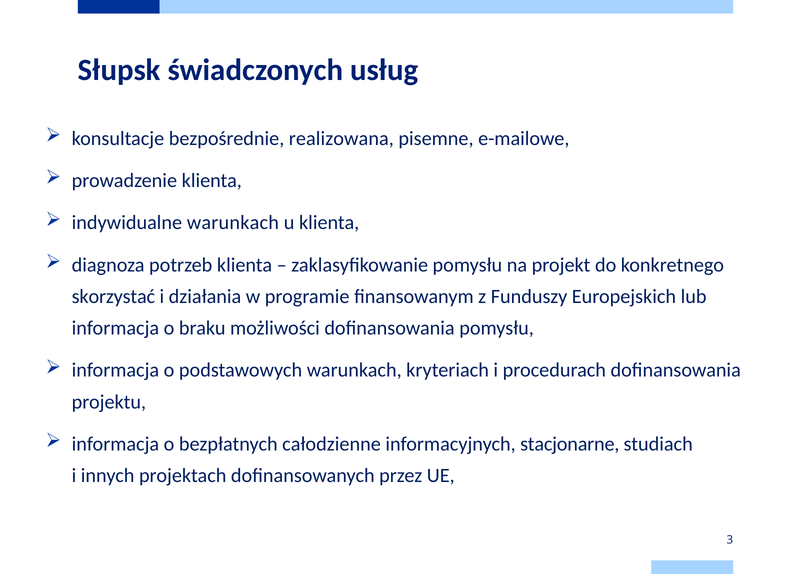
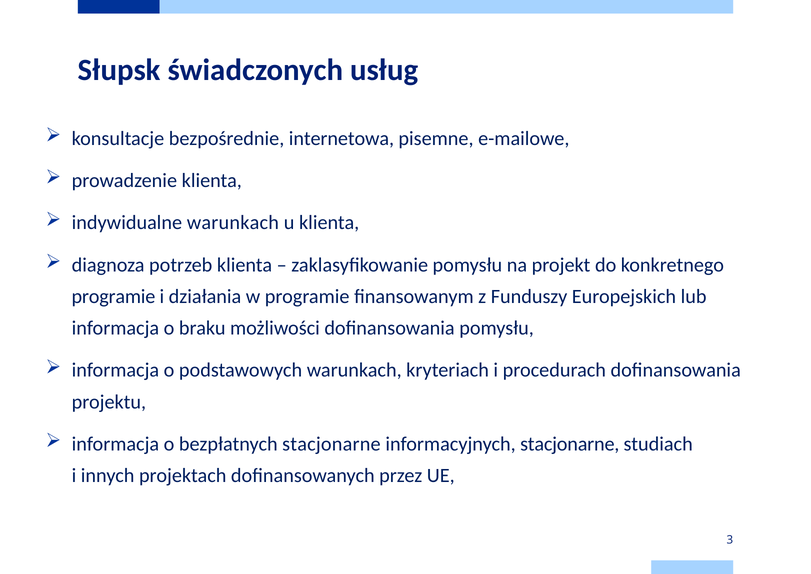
realizowana: realizowana -> internetowa (341, 138)
skorzystać: skorzystać -> programie (113, 296)
bezpłatnych całodzienne: całodzienne -> stacjonarne (331, 444)
